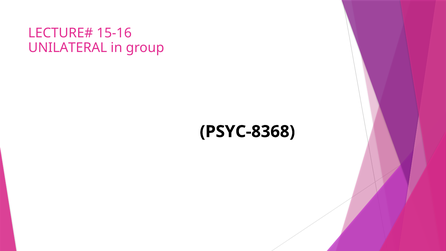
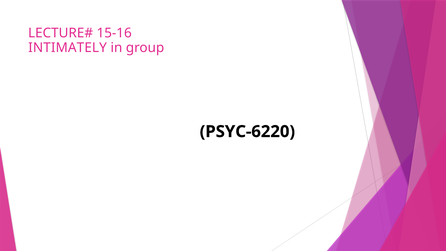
UNILATERAL: UNILATERAL -> INTIMATELY (68, 48)
PSYC-8368: PSYC-8368 -> PSYC-6220 (247, 132)
